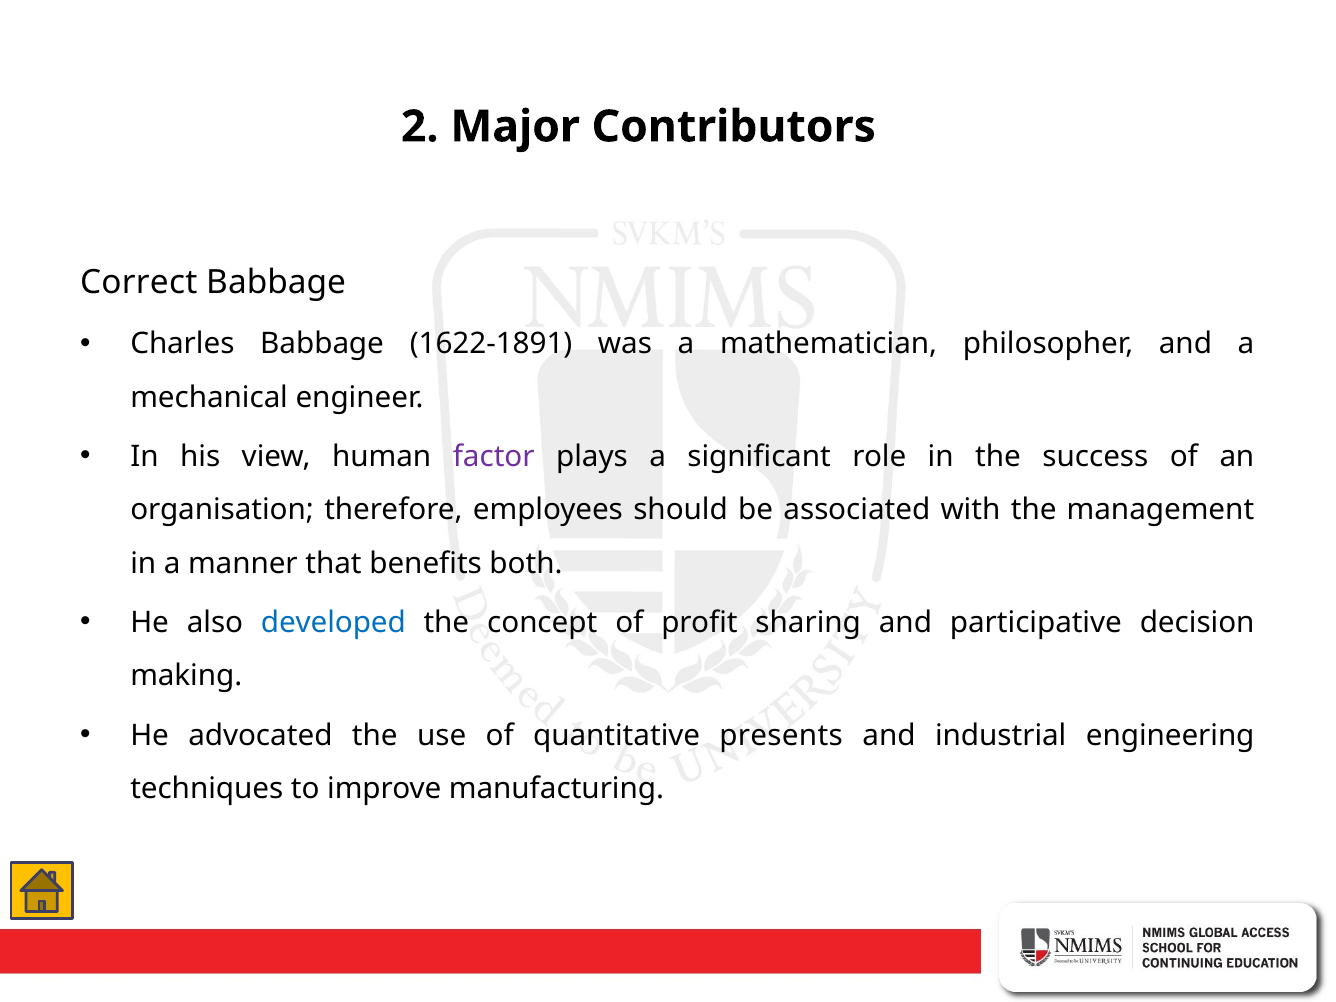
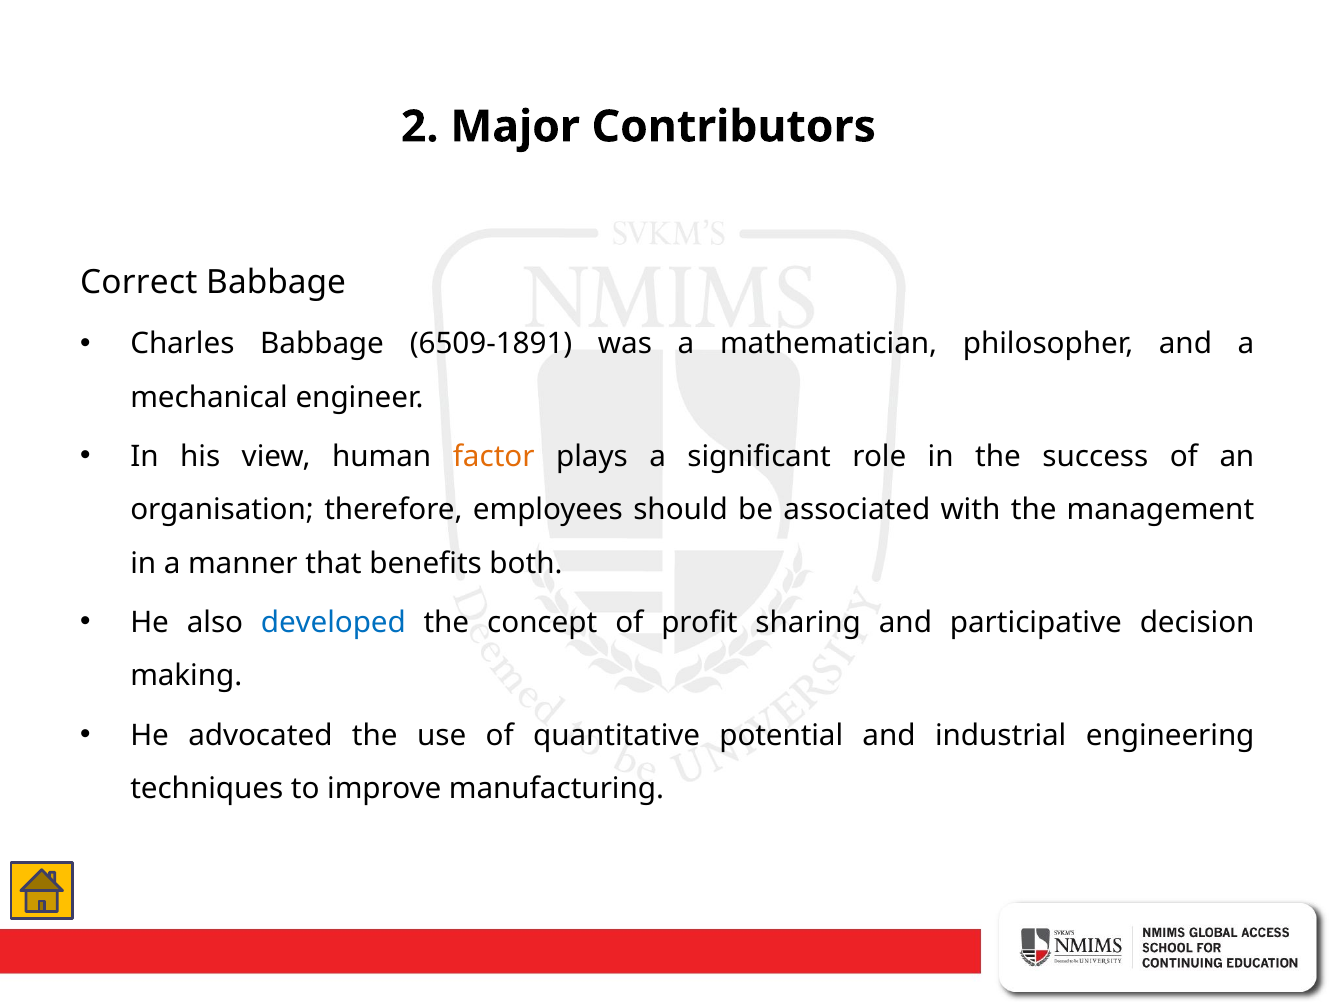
1622-1891: 1622-1891 -> 6509-1891 (491, 344)
factor colour: purple -> orange (494, 457)
presents: presents -> potential (781, 735)
